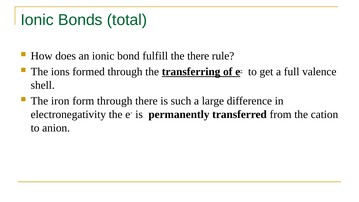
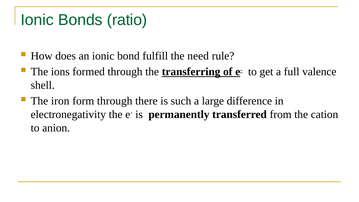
total: total -> ratio (127, 20)
the there: there -> need (198, 56)
